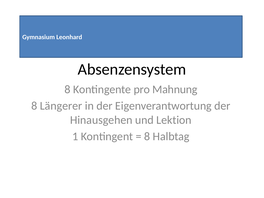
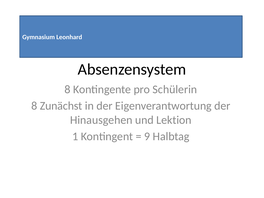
Mahnung: Mahnung -> Schülerin (175, 89)
Längerer: Längerer -> Zunächst (61, 106)
8: 8 -> 9 (147, 136)
